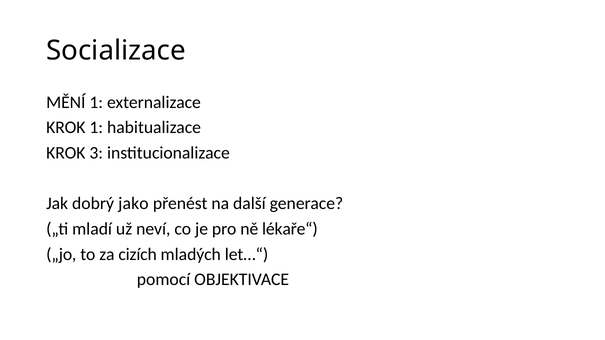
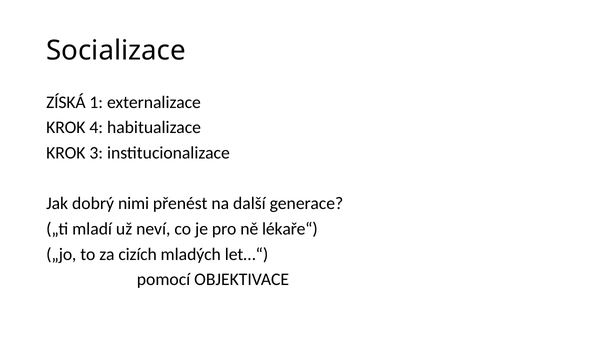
MĚNÍ: MĚNÍ -> ZÍSKÁ (66, 102)
KROK 1: 1 -> 4 (96, 128)
jako: jako -> nimi (134, 204)
